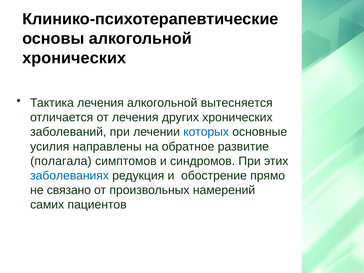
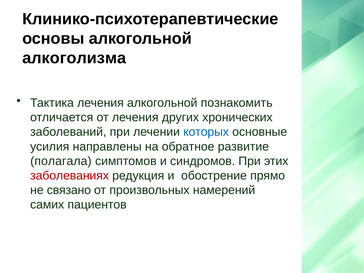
хронических: хронических -> алкоголизма (74, 58)
вытесняется: вытесняется -> познакомить (237, 103)
заболеваниях colour: blue -> red (70, 176)
